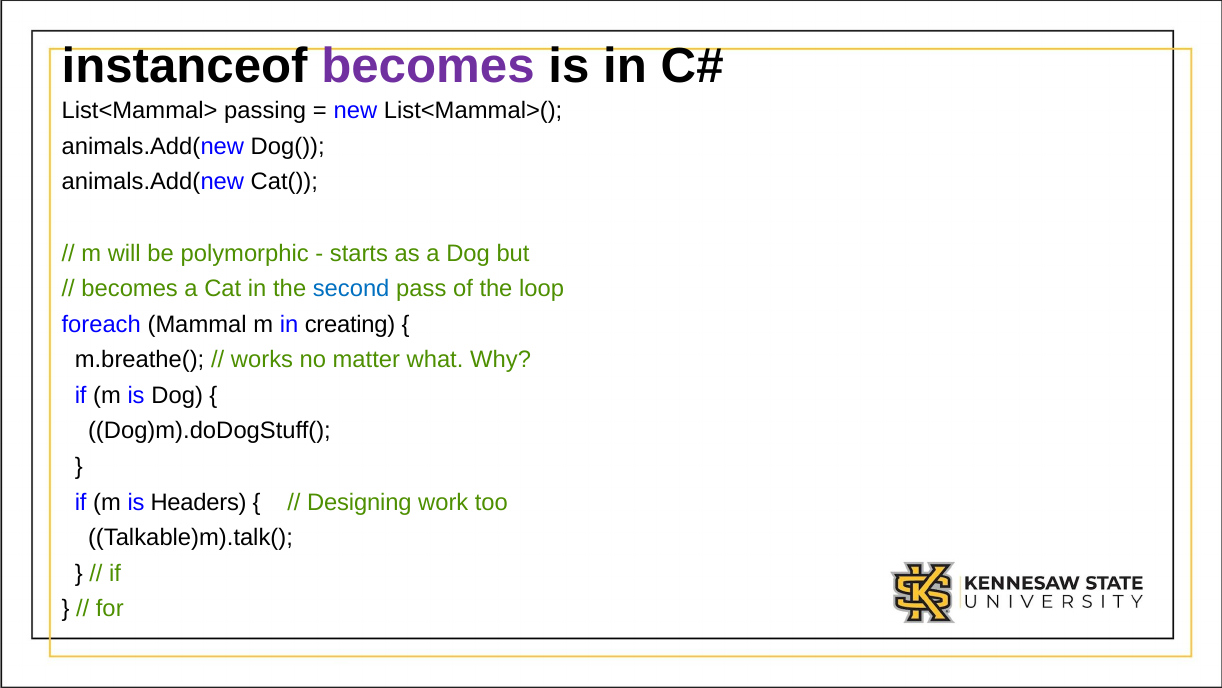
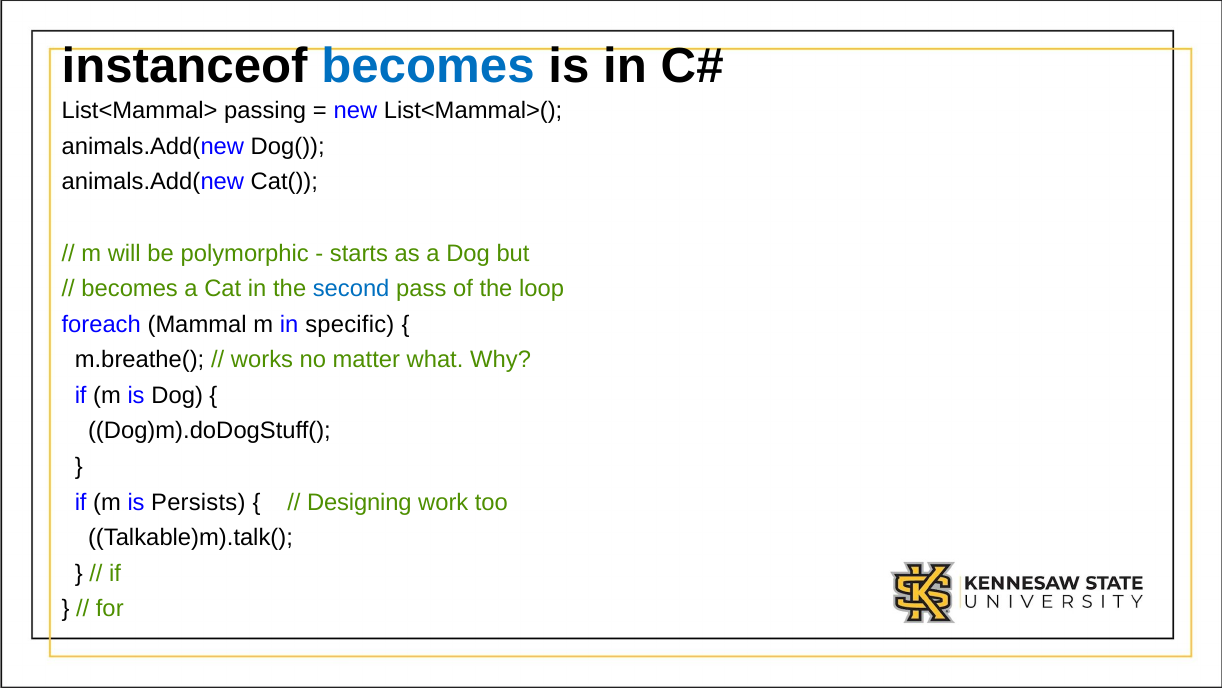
becomes colour: purple -> blue (428, 66)
creating: creating -> specific (350, 324)
Headers: Headers -> Persists (198, 502)
